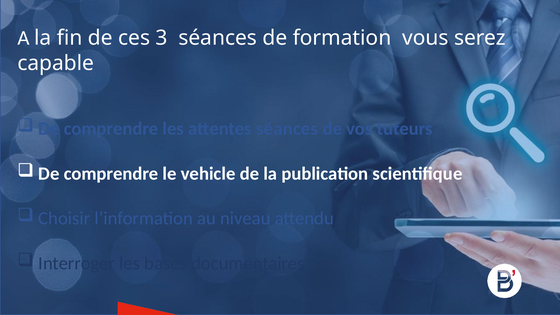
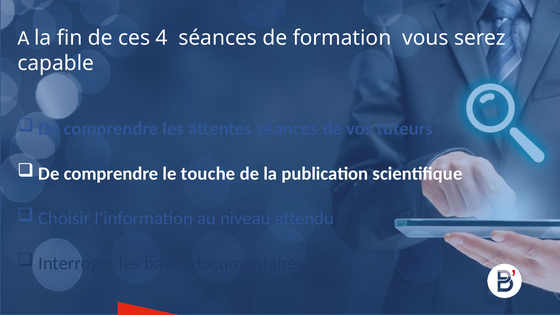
3: 3 -> 4 (161, 38)
vehicle: vehicle -> touche (208, 174)
